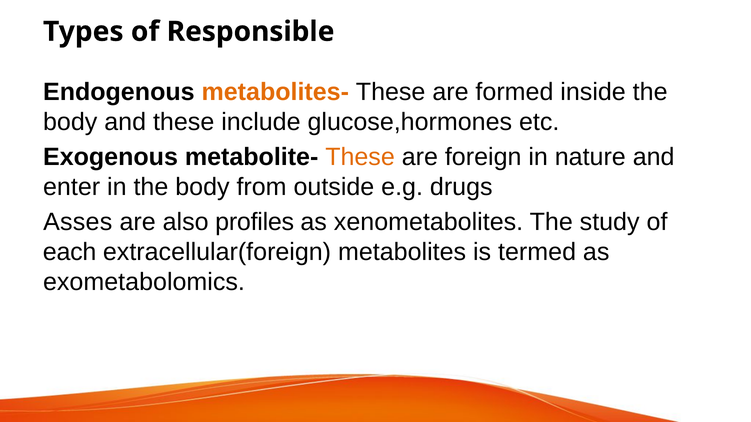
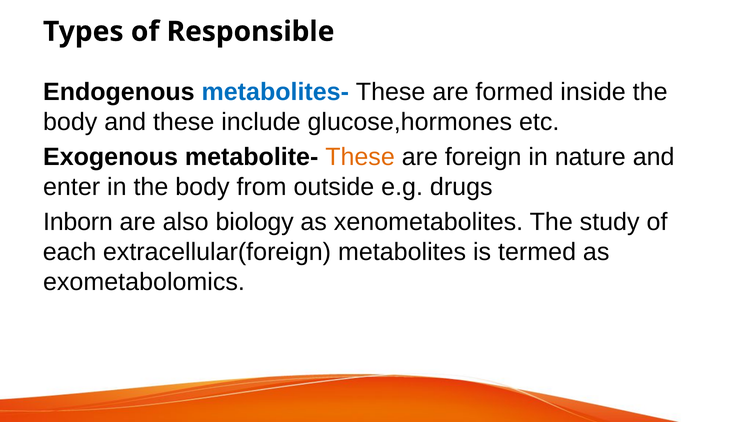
metabolites- colour: orange -> blue (275, 92)
Asses: Asses -> Inborn (78, 222)
profiles: profiles -> biology (255, 222)
